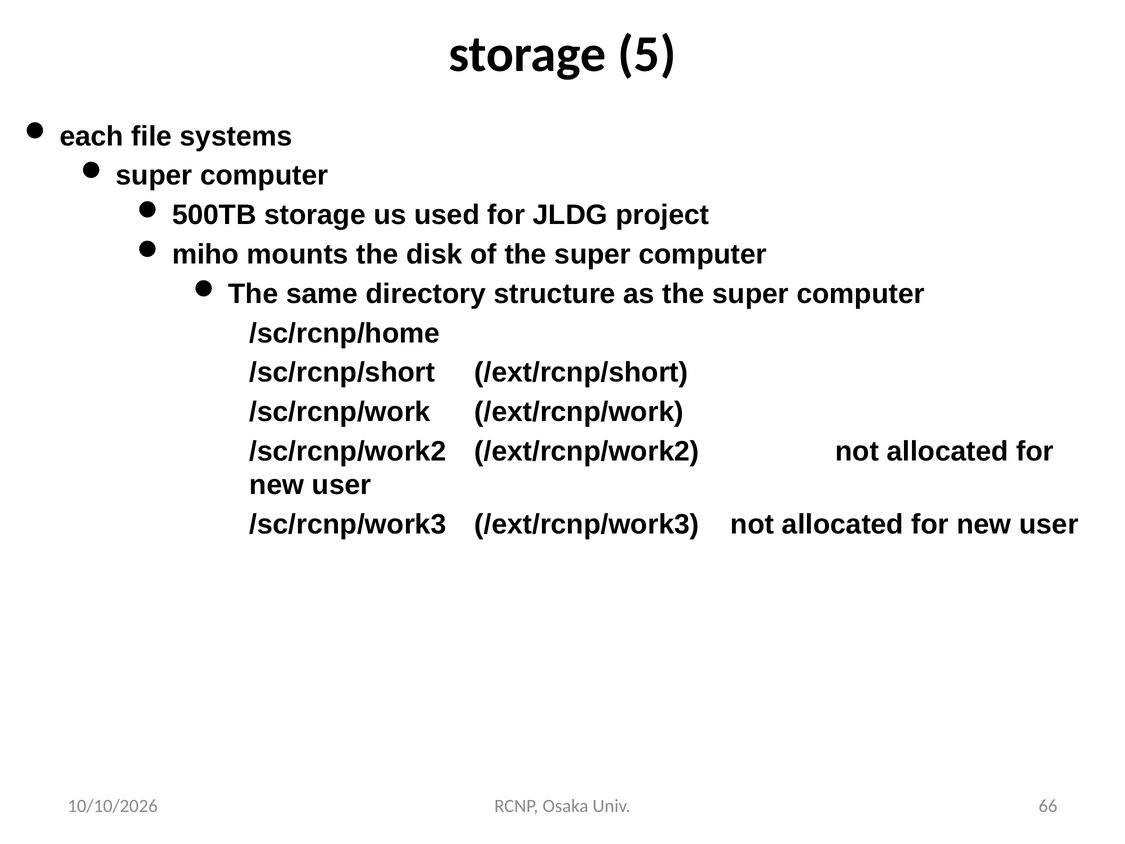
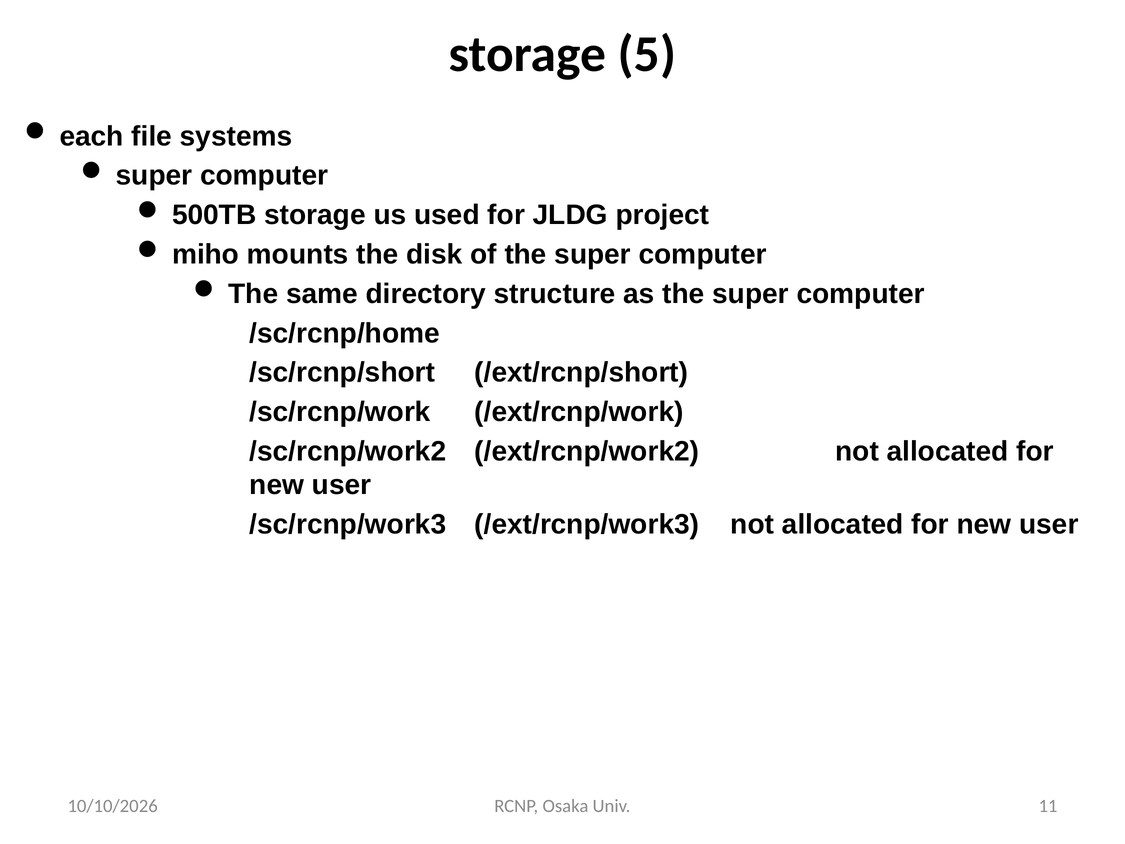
66: 66 -> 11 (1048, 806)
